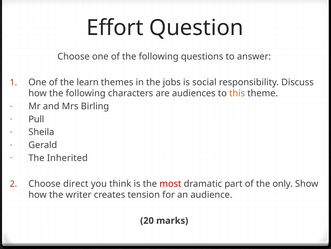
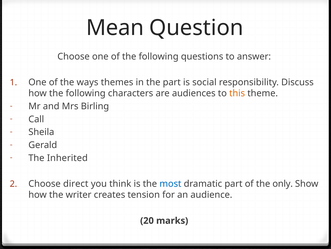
Effort: Effort -> Mean (115, 28)
learn: learn -> ways (88, 82)
the jobs: jobs -> part (172, 82)
Pull: Pull -> Call (36, 119)
most colour: red -> blue (170, 183)
